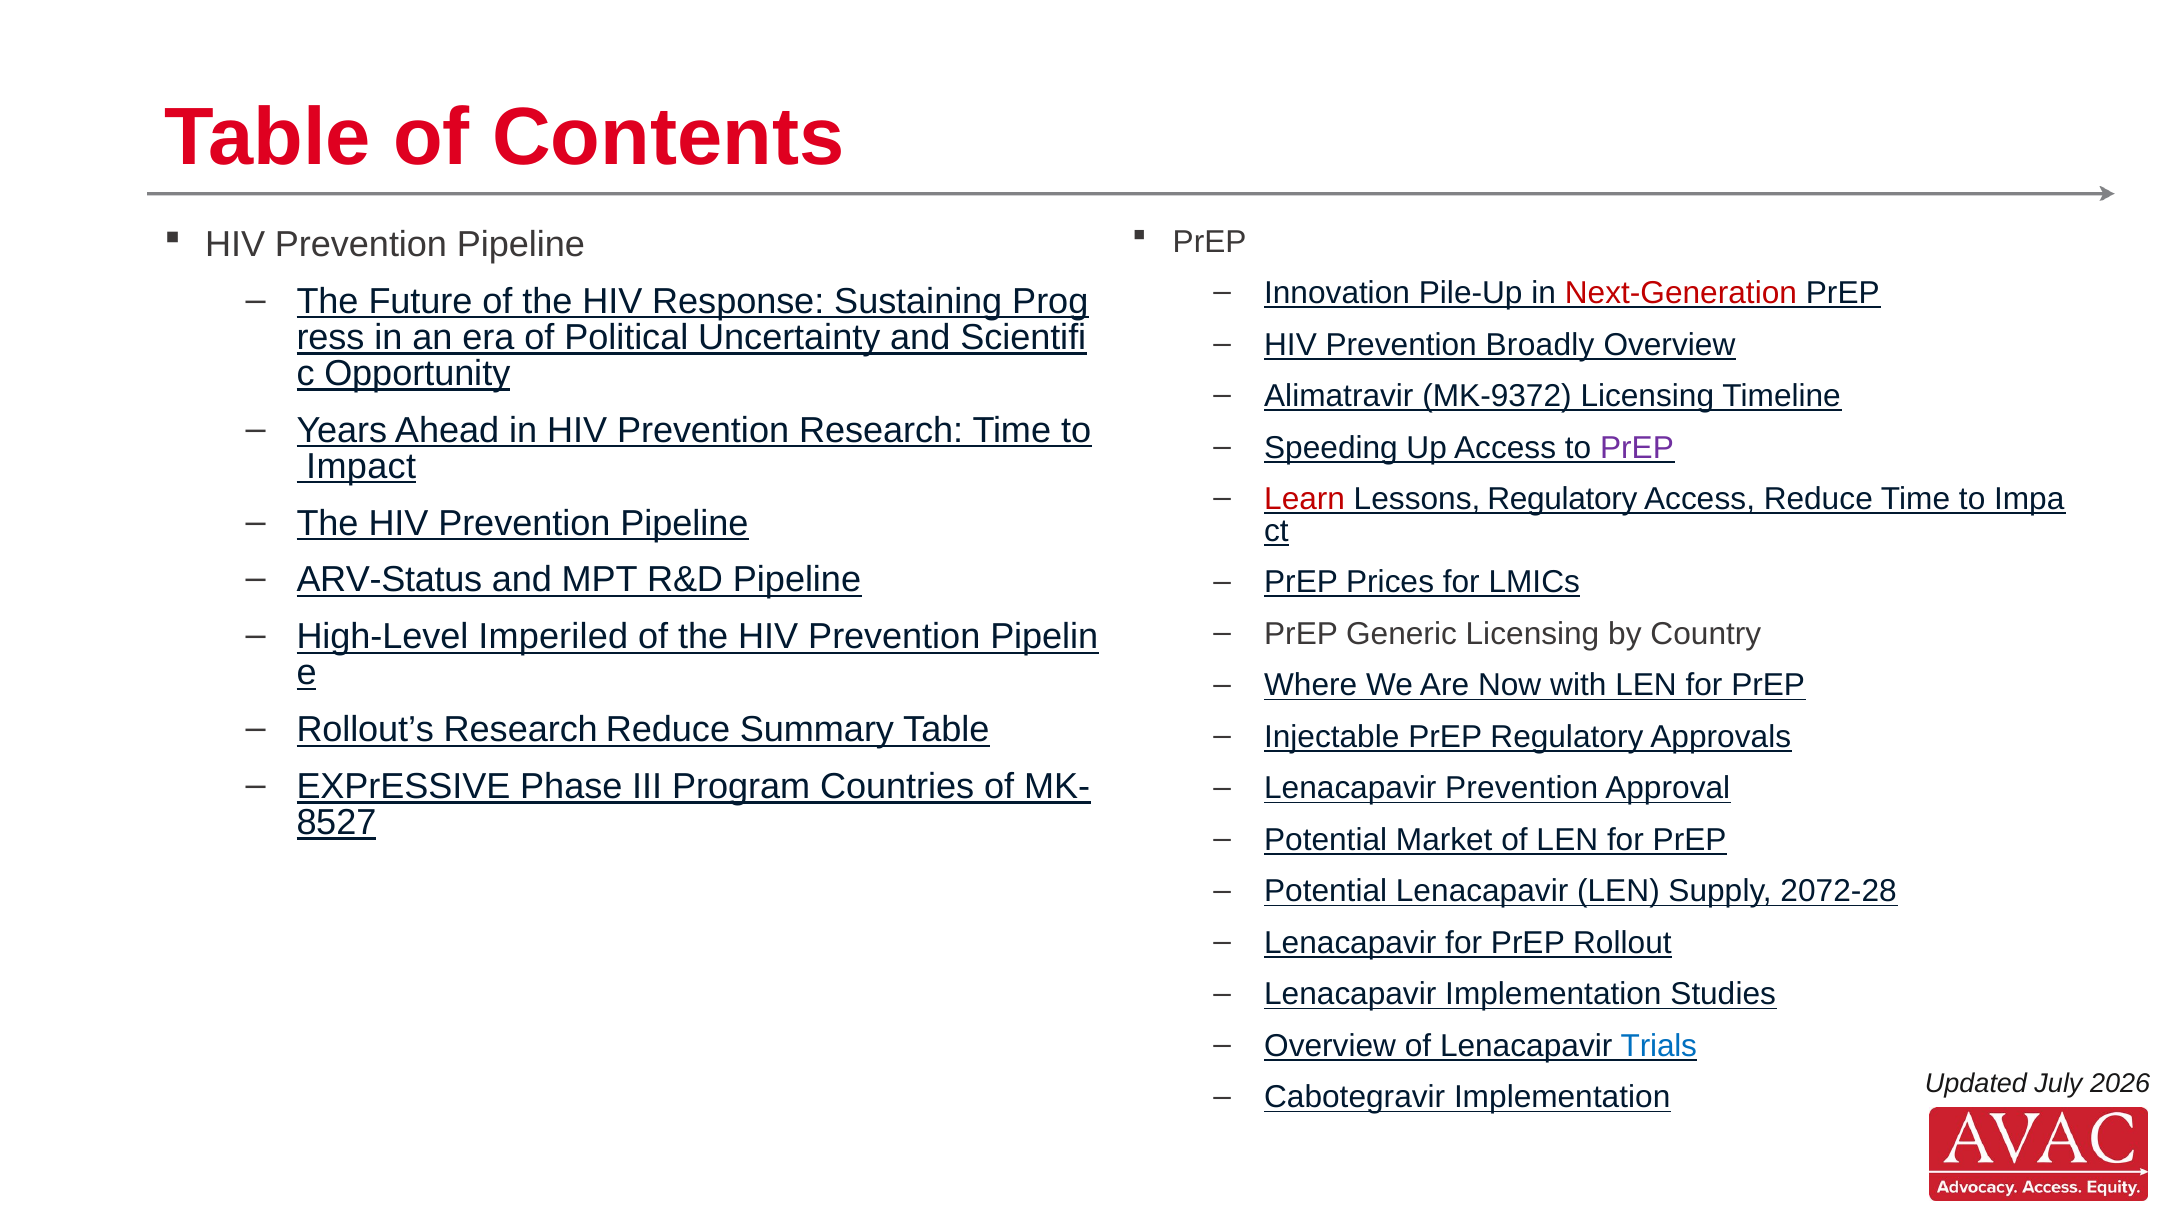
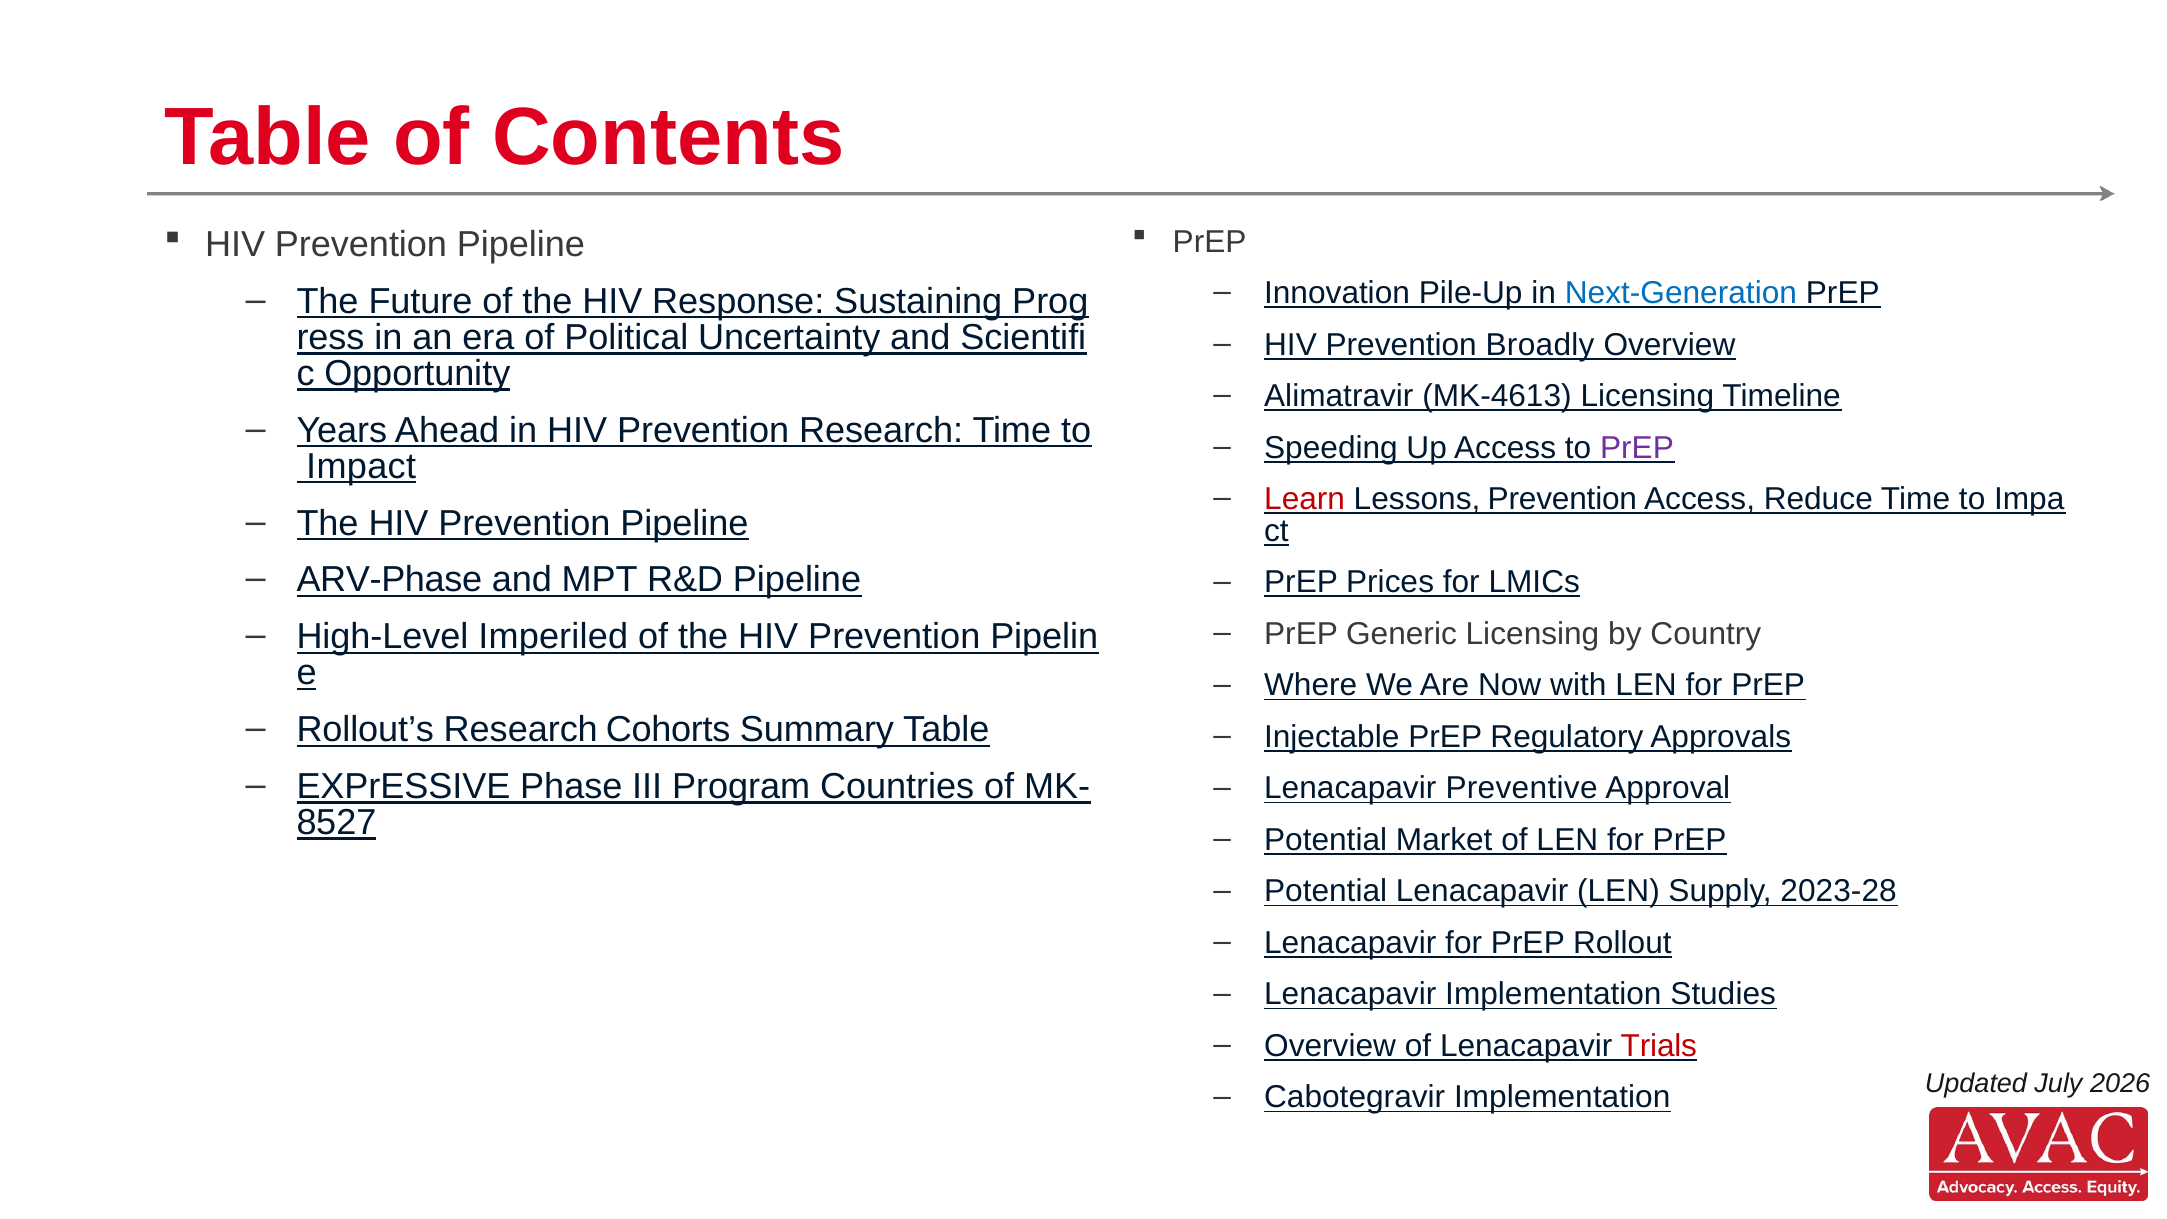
Next-Generation colour: red -> blue (1681, 293)
MK-9372: MK-9372 -> MK-4613 (1497, 396)
Lessons Regulatory: Regulatory -> Prevention (1562, 499)
ARV-Status: ARV-Status -> ARV-Phase (389, 580)
Research Reduce: Reduce -> Cohorts (668, 730)
Lenacapavir Prevention: Prevention -> Preventive (1522, 788)
2072-28: 2072-28 -> 2023-28 (1839, 891)
Trials colour: blue -> red (1659, 1046)
